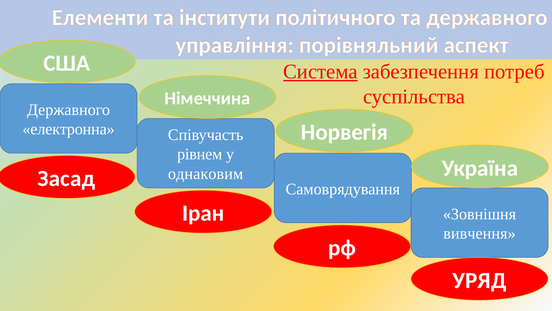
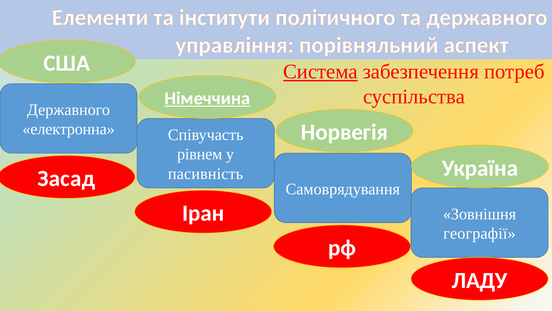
Німеччина underline: none -> present (207, 98)
однаковим: однаковим -> пасивність (206, 173)
вивчення: вивчення -> географії (479, 233)
УРЯД: УРЯД -> ЛАДУ (480, 280)
